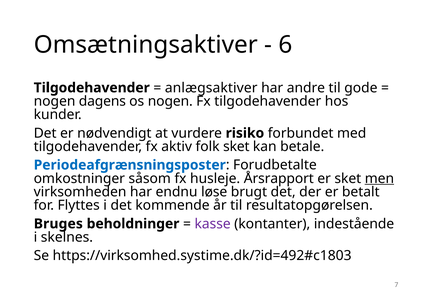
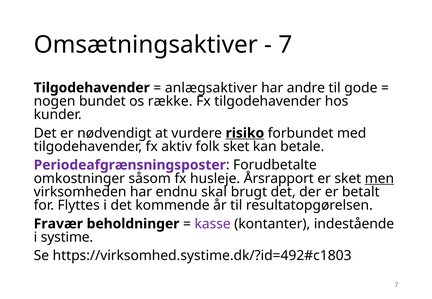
6: 6 -> 7 (285, 45)
dagens: dagens -> bundet (102, 101)
os nogen: nogen -> række (170, 101)
risiko underline: none -> present (245, 133)
Periodeafgrænsningsposter colour: blue -> purple (130, 165)
løse: løse -> skal (214, 192)
Bruges: Bruges -> Fravær (58, 224)
skelnes: skelnes -> systime (67, 237)
